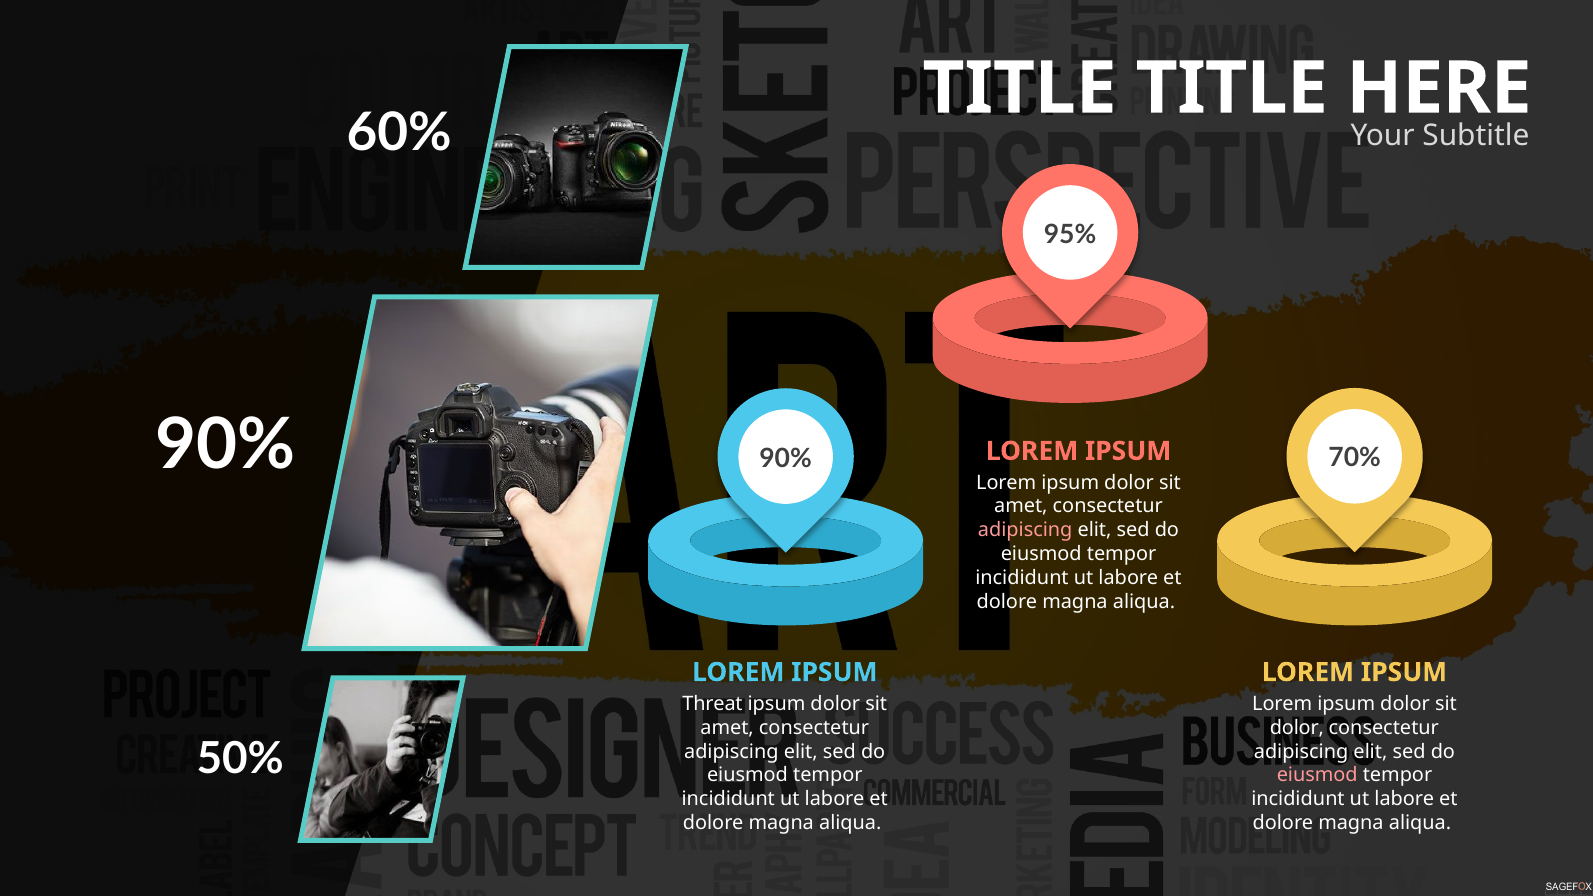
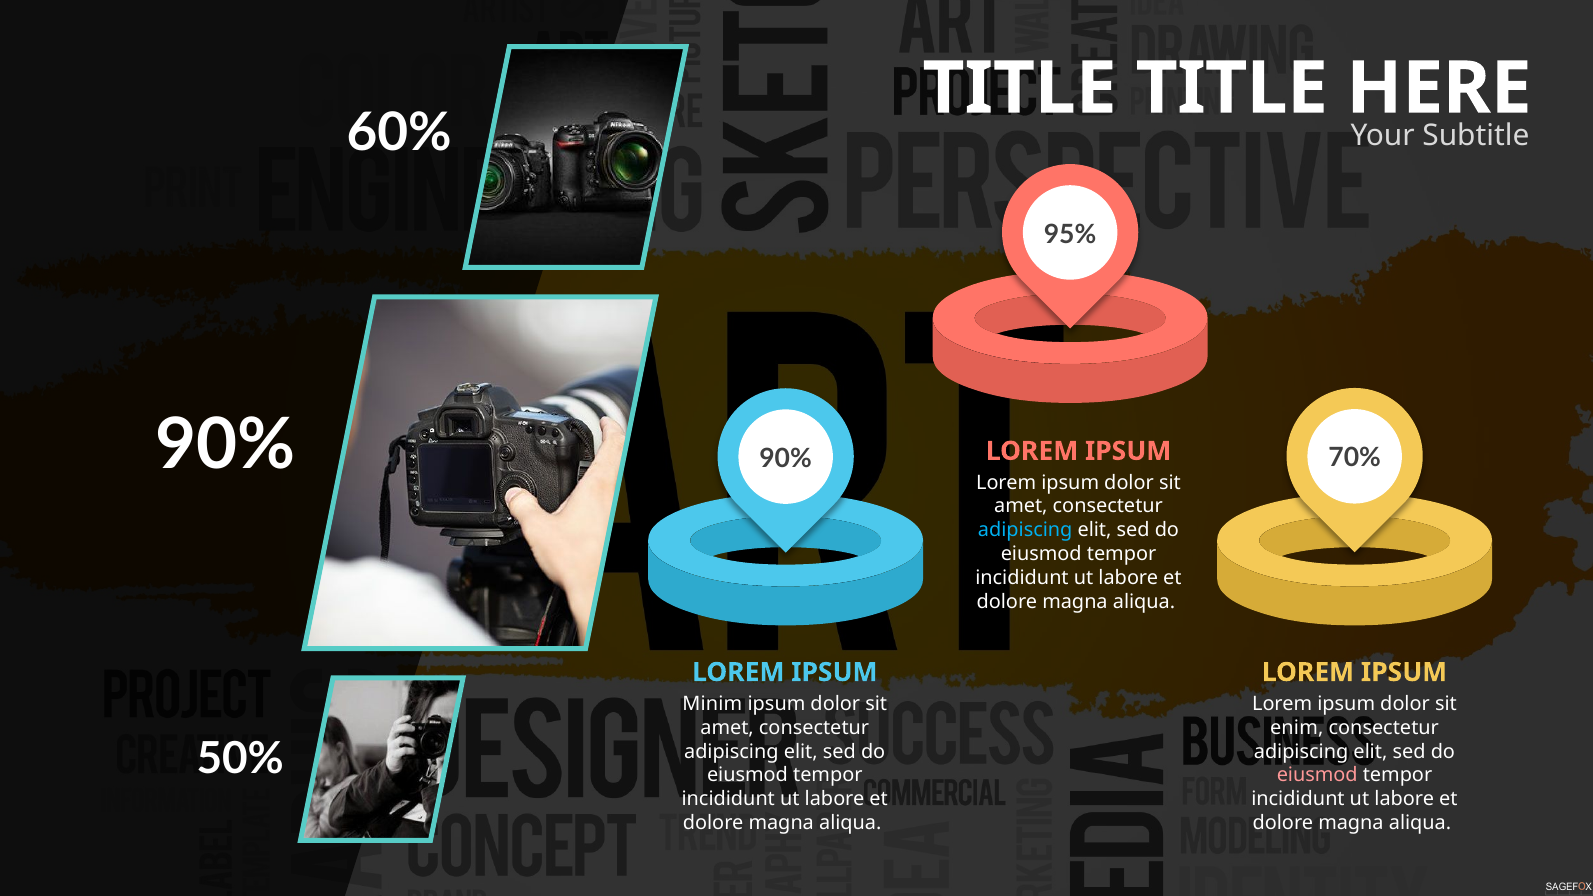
adipiscing colour: pink -> light blue (1025, 530)
Threat: Threat -> Minim (712, 704)
dolor: dolor -> enim (1297, 728)
